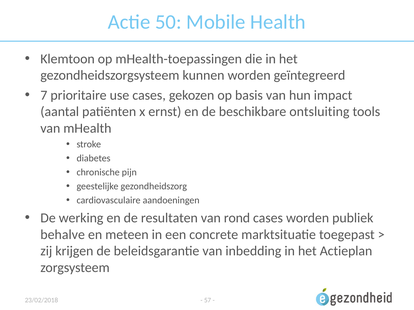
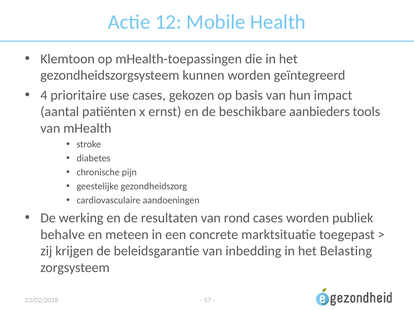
50: 50 -> 12 (168, 22)
7: 7 -> 4 (44, 95)
ontsluiting: ontsluiting -> aanbieders (320, 112)
Actieplan: Actieplan -> Belasting (346, 252)
